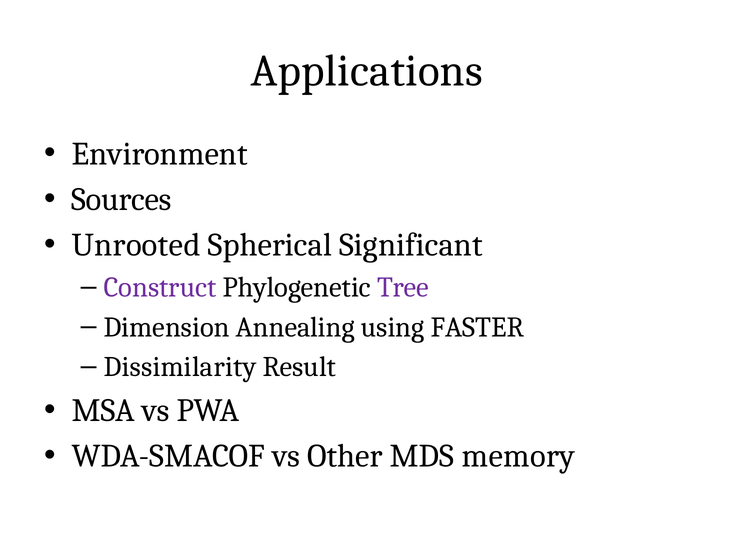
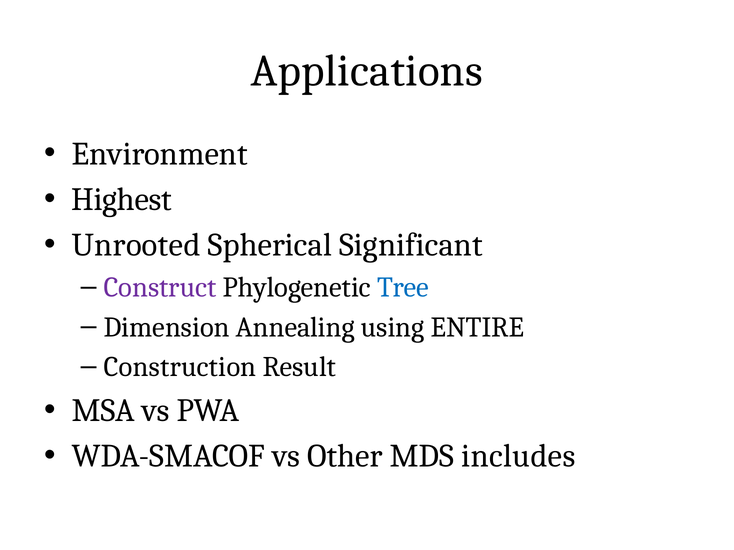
Sources: Sources -> Highest (121, 200)
Tree colour: purple -> blue (403, 288)
FASTER: FASTER -> ENTIRE (477, 327)
Dissimilarity: Dissimilarity -> Construction (180, 367)
memory: memory -> includes (518, 457)
